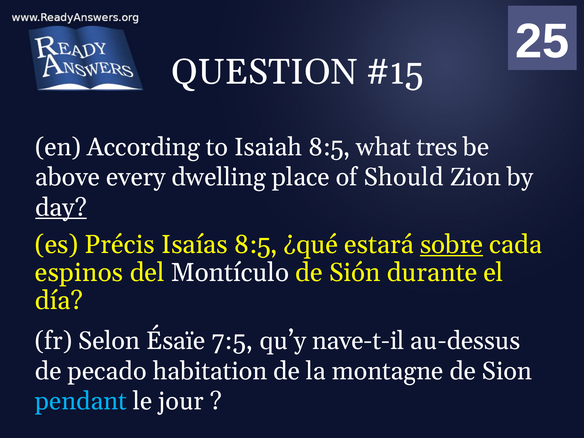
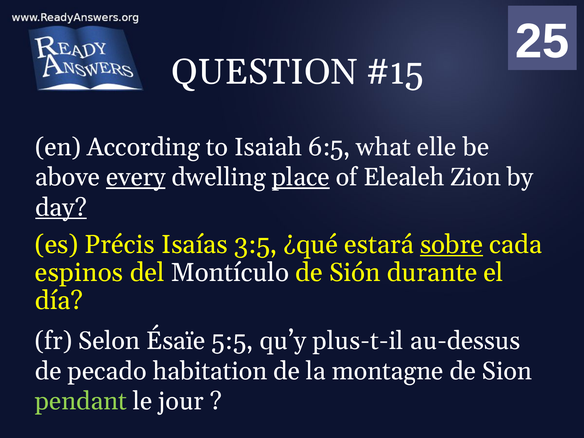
Isaiah 8:5: 8:5 -> 6:5 (329, 147)
tres: tres -> elle (437, 147)
every underline: none -> present (136, 177)
place underline: none -> present (301, 177)
Should: Should -> Elealeh (404, 177)
Isaías 8:5: 8:5 -> 3:5 (256, 245)
7:5: 7:5 -> 5:5 (232, 341)
nave-t-il: nave-t-il -> plus-t-il (358, 341)
pendant colour: light blue -> light green (81, 401)
